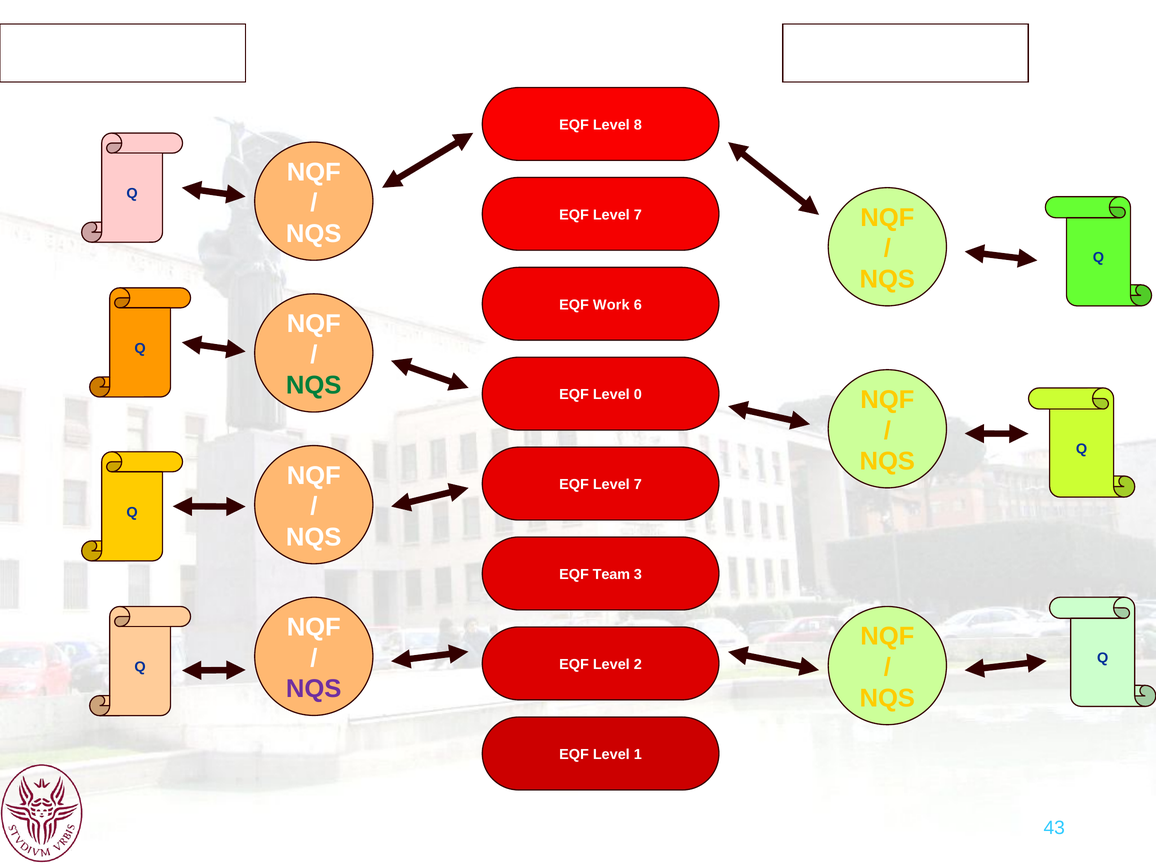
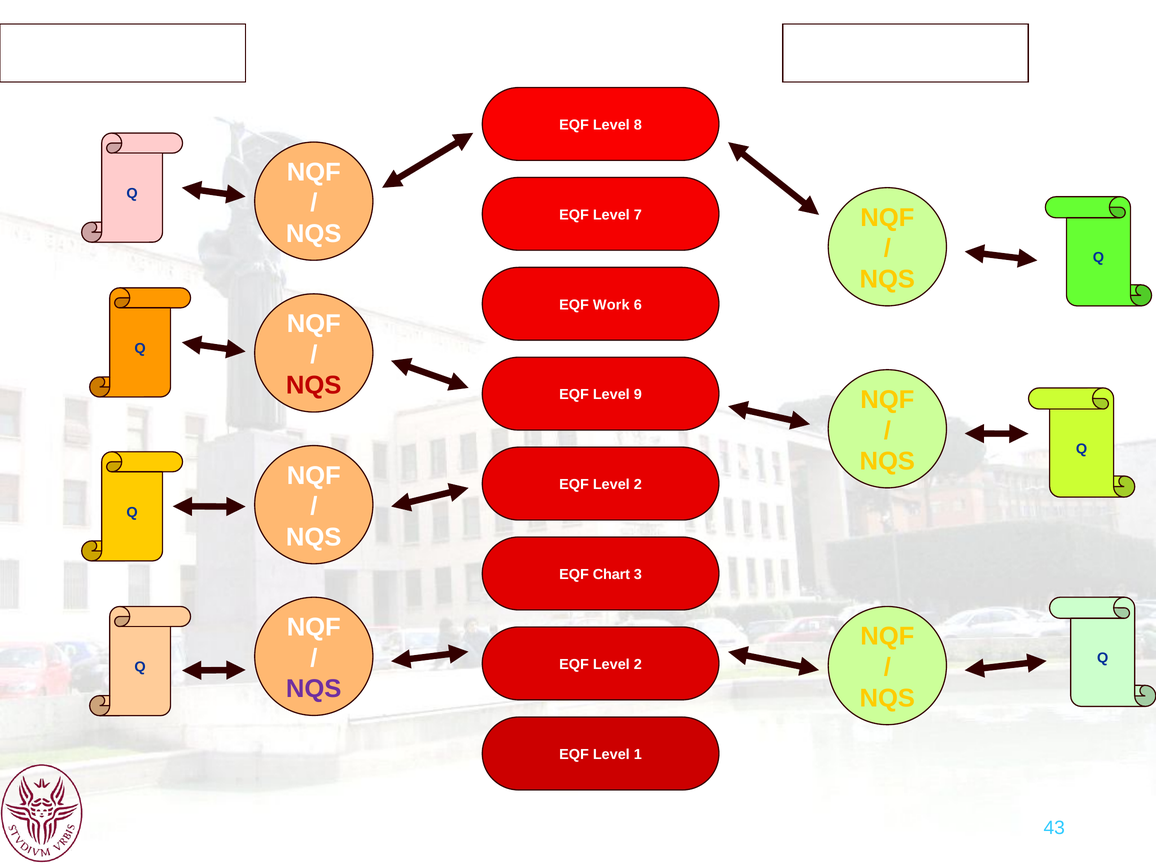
NQS colour: green -> red (314, 385)
0: 0 -> 9 (638, 395)
7: 7 -> 2 (638, 485)
Team: Team -> Chart (611, 574)
